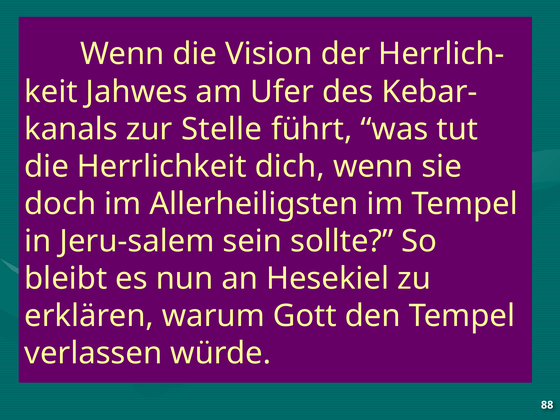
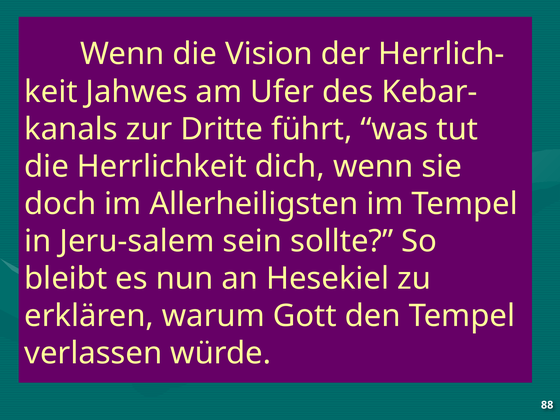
Stelle: Stelle -> Dritte (222, 129)
